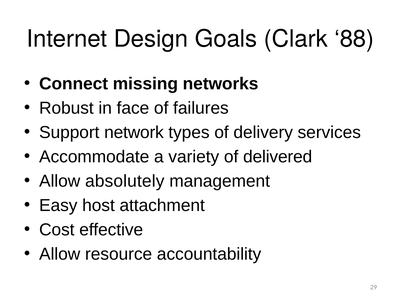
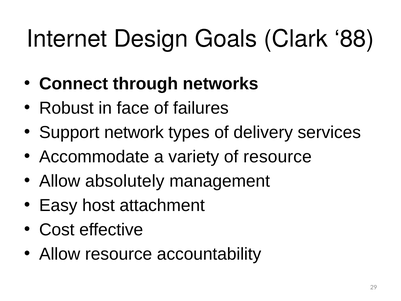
missing: missing -> through (145, 84)
of delivered: delivered -> resource (278, 157)
